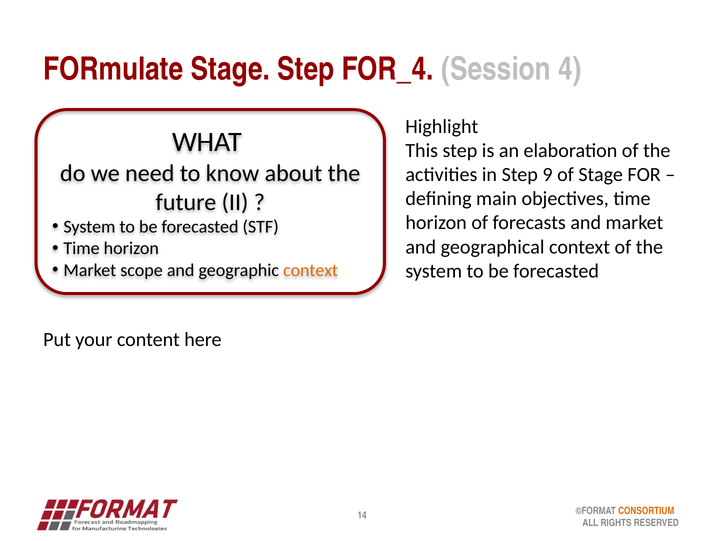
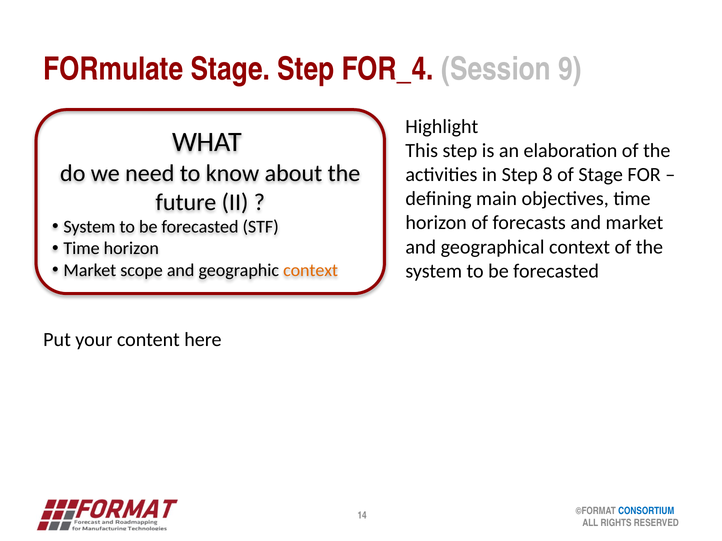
4: 4 -> 9 (570, 69)
9: 9 -> 8 (547, 175)
CONSORTIUM colour: orange -> blue (646, 511)
